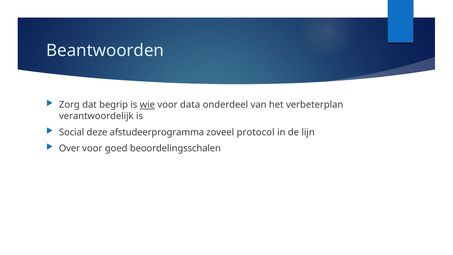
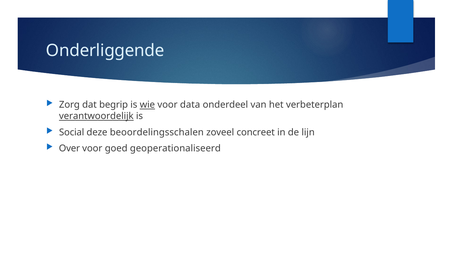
Beantwoorden: Beantwoorden -> Onderliggende (105, 50)
verantwoordelijk underline: none -> present (96, 116)
afstudeerprogramma: afstudeerprogramma -> beoordelingsschalen (157, 132)
protocol: protocol -> concreet (256, 132)
beoordelingsschalen: beoordelingsschalen -> geoperationaliseerd (175, 148)
